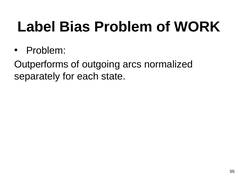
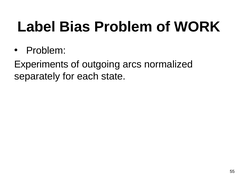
Outperforms: Outperforms -> Experiments (41, 65)
